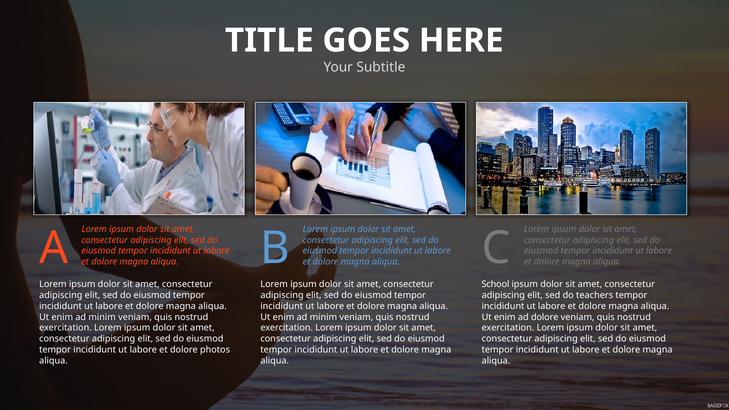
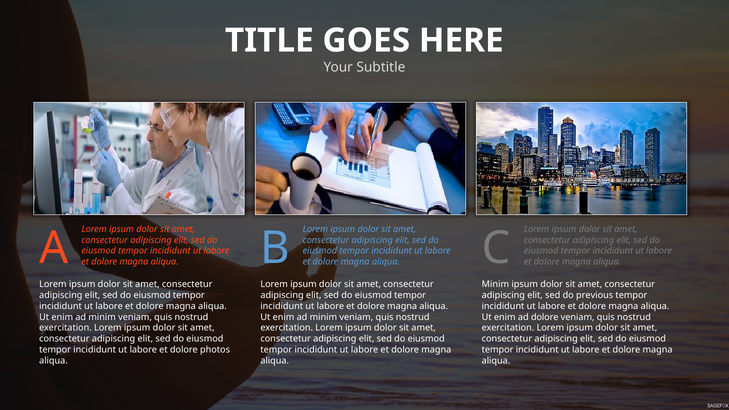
School: School -> Minim (495, 284)
teachers: teachers -> previous (595, 295)
